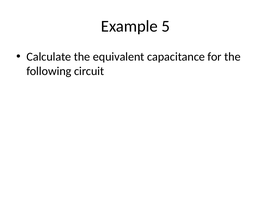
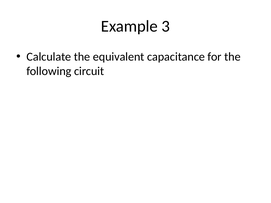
5: 5 -> 3 (166, 26)
